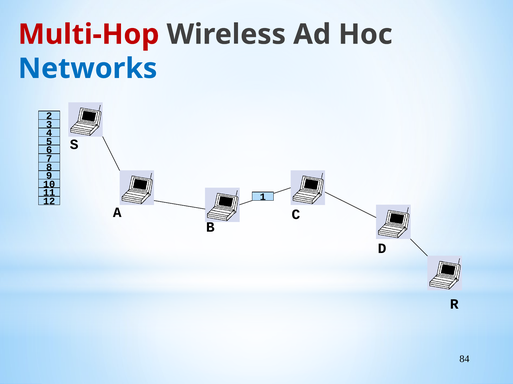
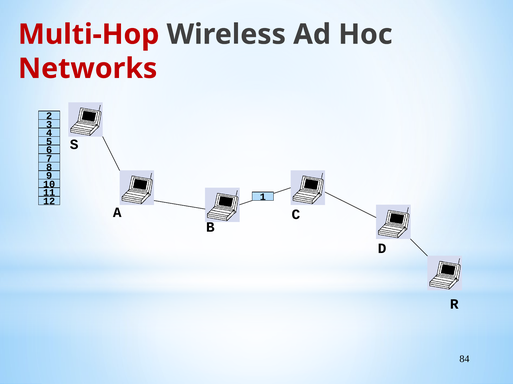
Networks colour: blue -> red (88, 69)
